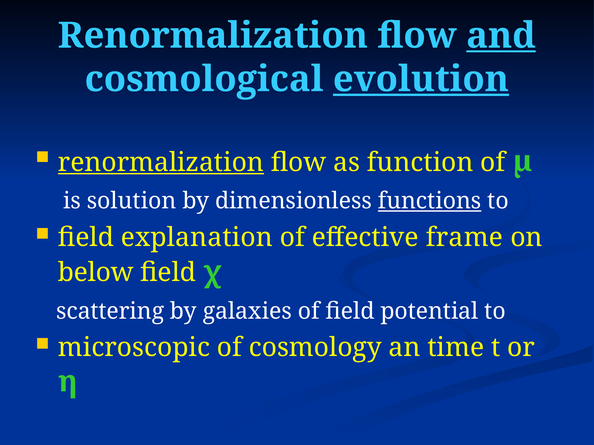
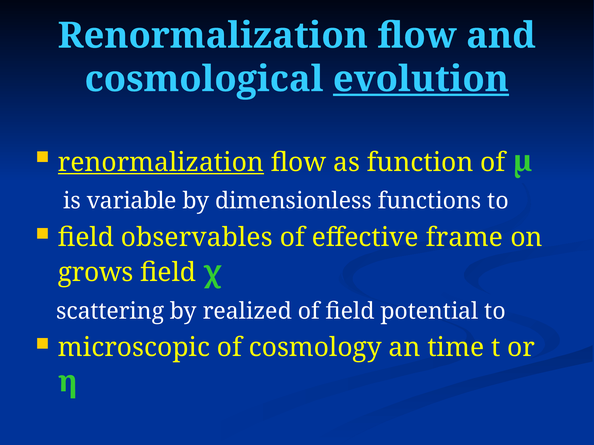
and underline: present -> none (501, 36)
solution: solution -> variable (132, 201)
functions underline: present -> none (430, 201)
explanation: explanation -> observables (197, 238)
below: below -> grows (96, 273)
galaxies: galaxies -> realized (247, 311)
